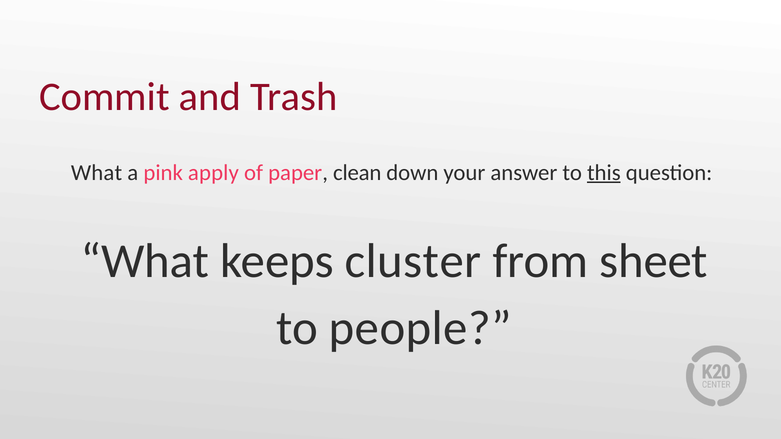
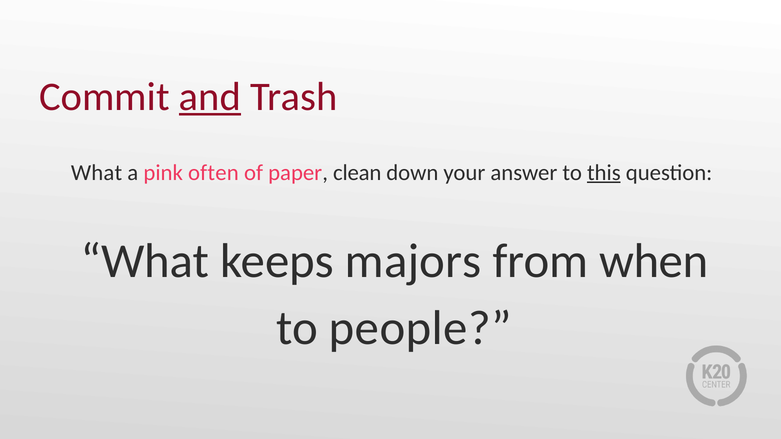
and underline: none -> present (210, 97)
apply: apply -> often (213, 173)
cluster: cluster -> majors (413, 261)
sheet: sheet -> when (654, 261)
